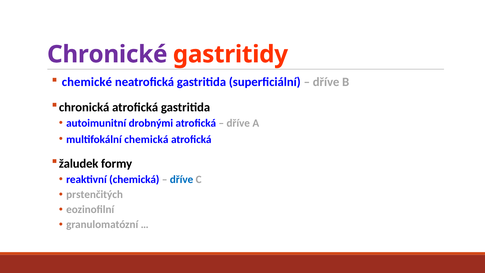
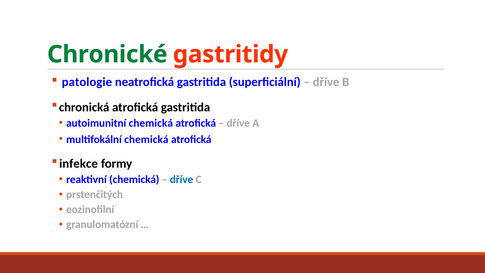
Chronické colour: purple -> green (107, 54)
chemické: chemické -> patologie (87, 82)
autoimunitní drobnými: drobnými -> chemická (151, 123)
žaludek: žaludek -> infekce (78, 163)
